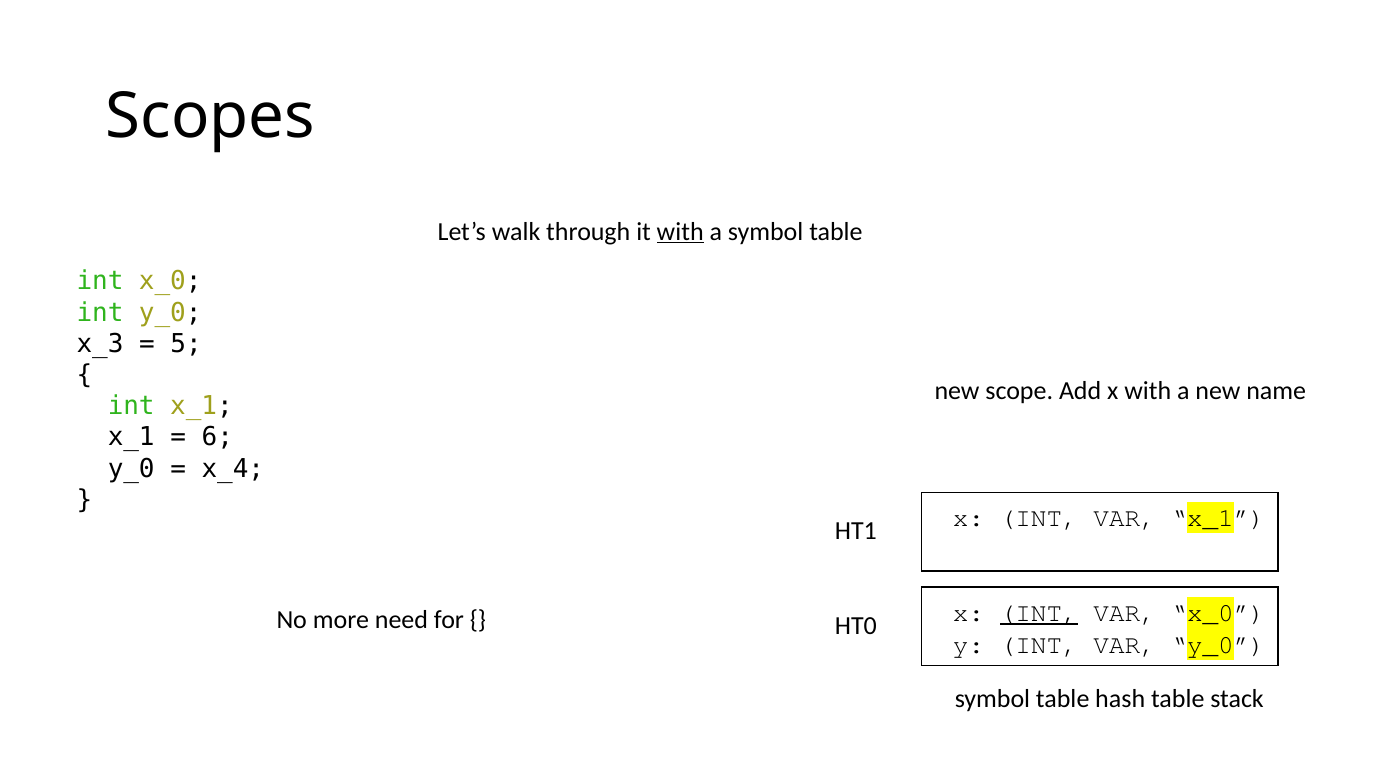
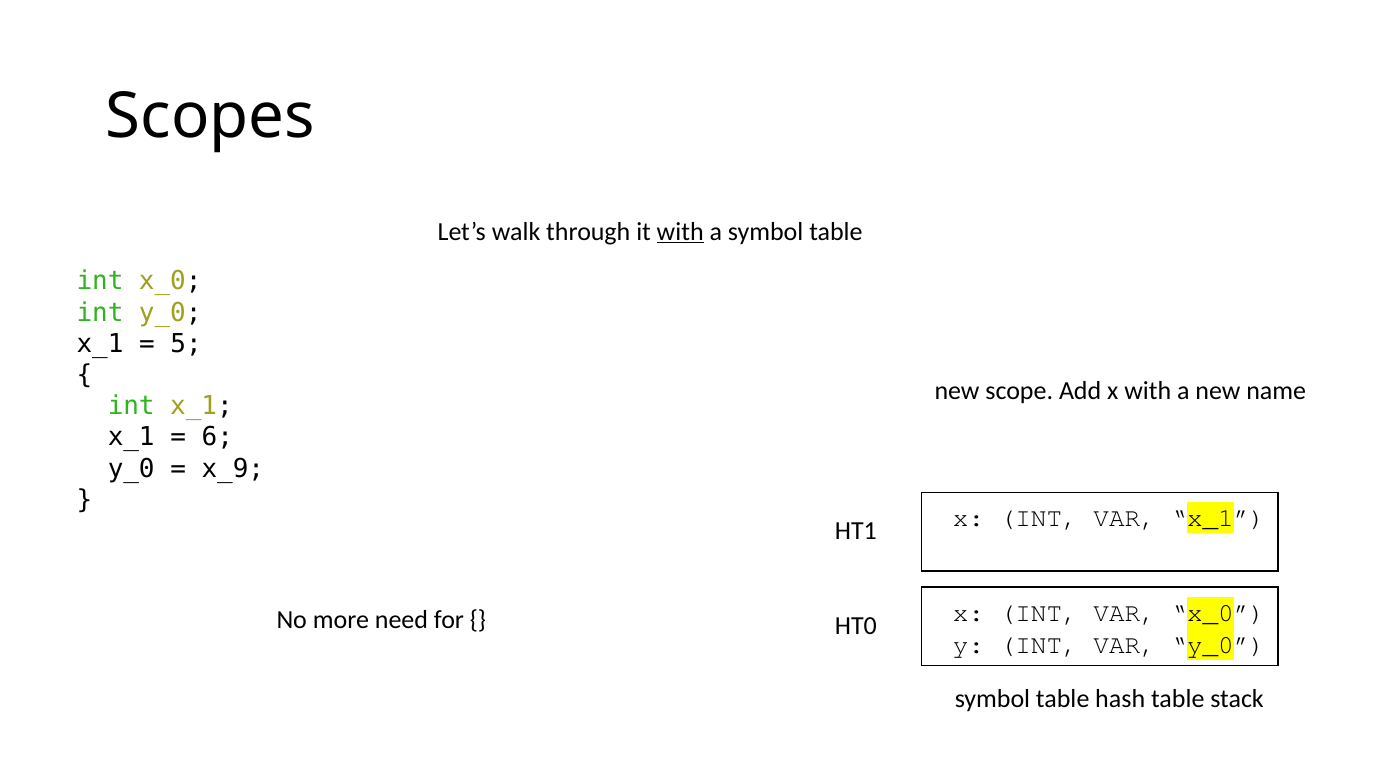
x_3: x_3 -> x_1 (100, 344)
x_4: x_4 -> x_9 (233, 469)
INT underline: present -> none (1039, 613)
